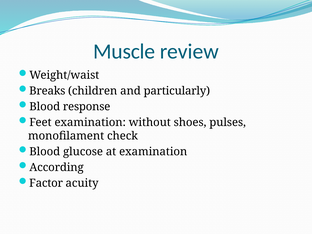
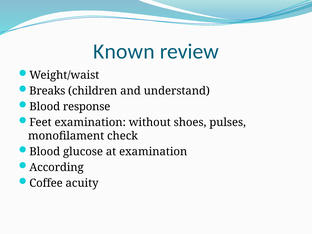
Muscle: Muscle -> Known (124, 52)
particularly: particularly -> understand (177, 91)
Factor: Factor -> Coffee (46, 183)
